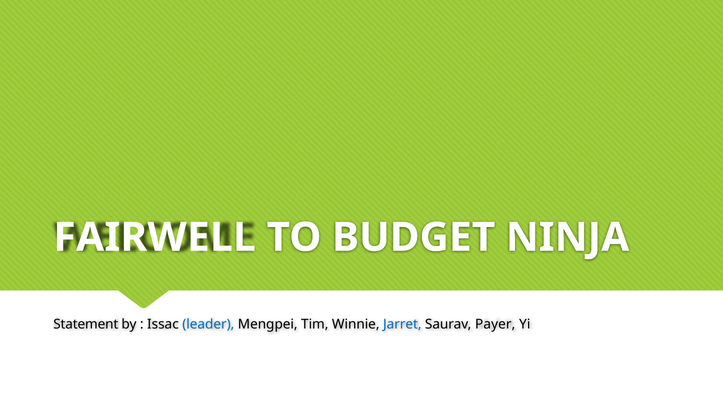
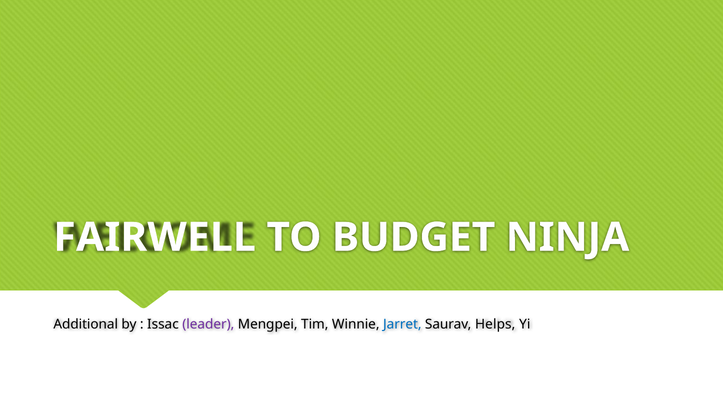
Statement: Statement -> Additional (86, 325)
leader colour: blue -> purple (208, 325)
Payer: Payer -> Helps (495, 325)
